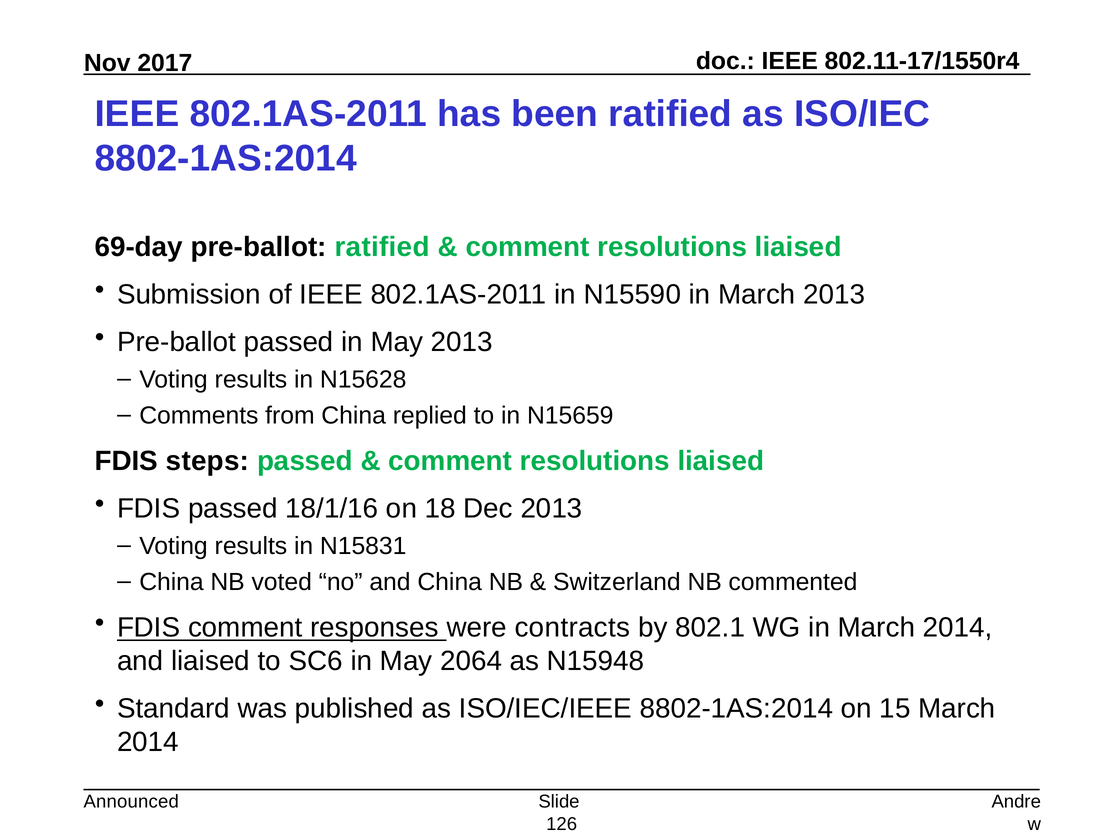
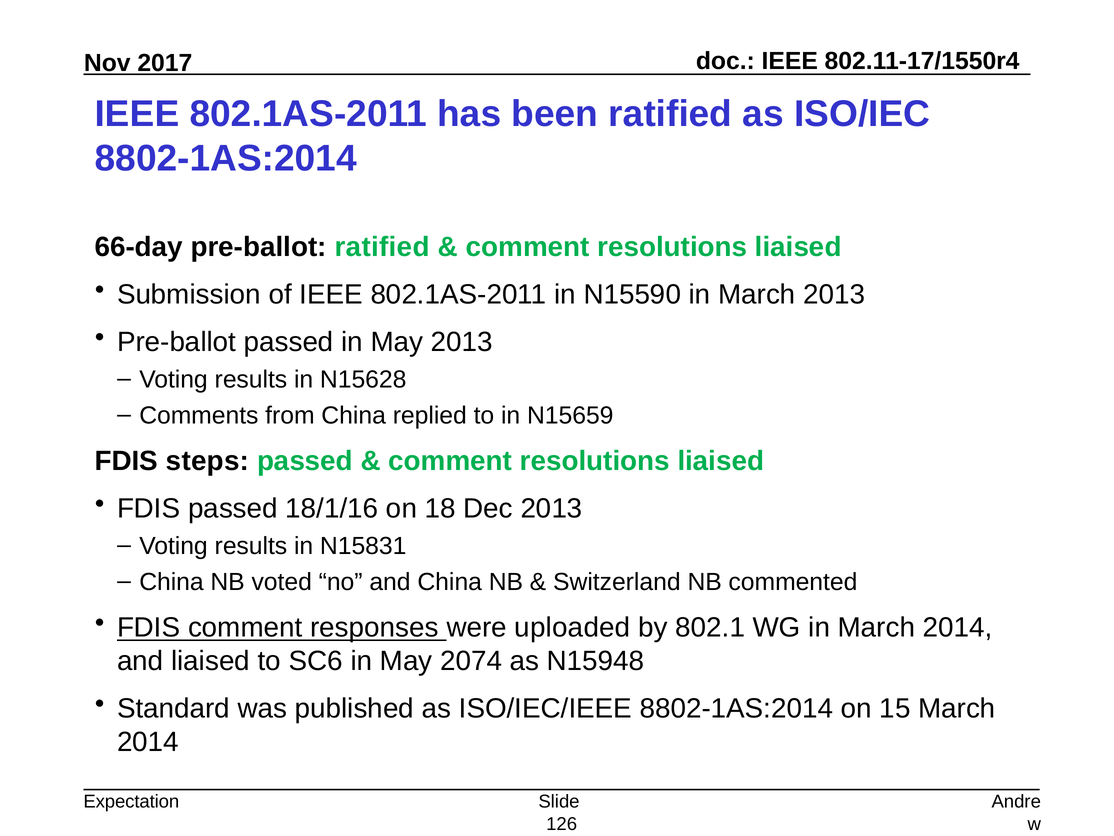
69-day: 69-day -> 66-day (139, 247)
contracts: contracts -> uploaded (572, 627)
2064: 2064 -> 2074 (471, 661)
Announced: Announced -> Expectation (131, 801)
